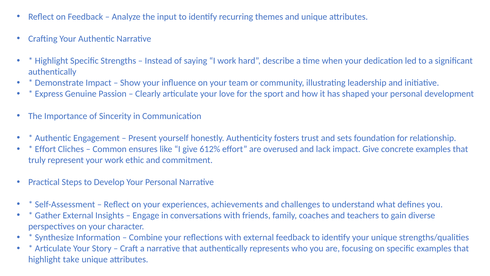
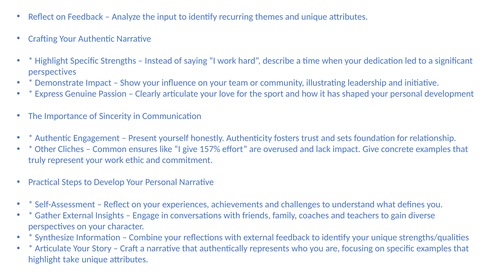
authentically: authentically -> perspectives (52, 72)
Effort: Effort -> Other (45, 149)
612%: 612% -> 157% (210, 149)
